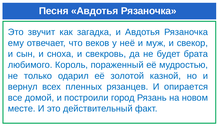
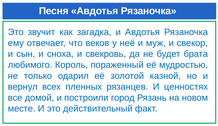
опирается: опирается -> ценностях (186, 87)
